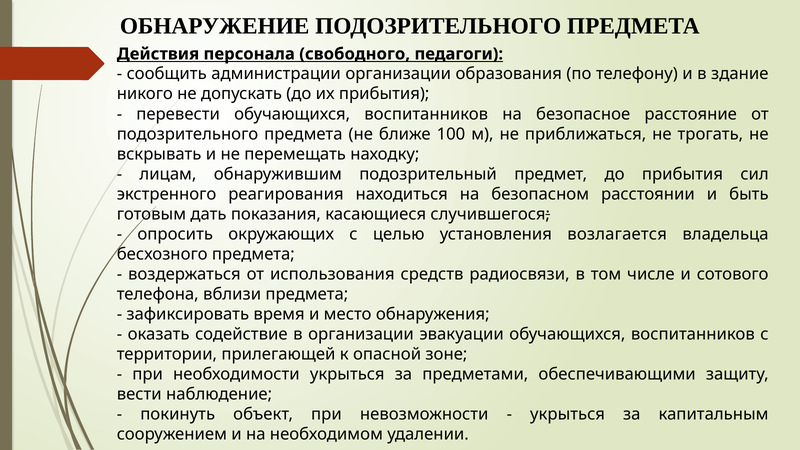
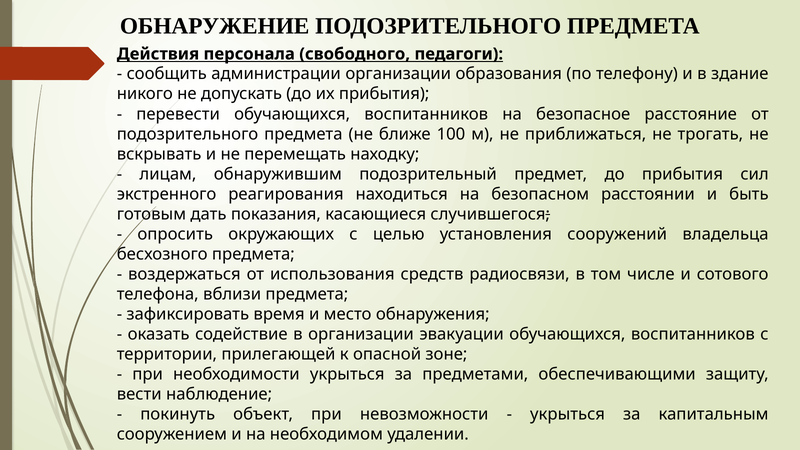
возлагается: возлагается -> сооружений (617, 234)
